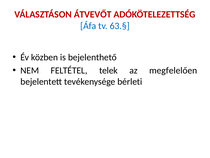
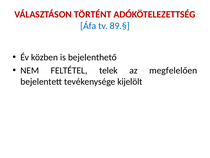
ÁTVEVŐT: ÁTVEVŐT -> TÖRTÉNT (93, 14)
63.§: 63.§ -> 89.§ (120, 26)
bérleti: bérleti -> kijelölt (130, 81)
